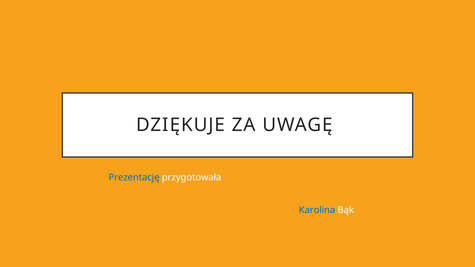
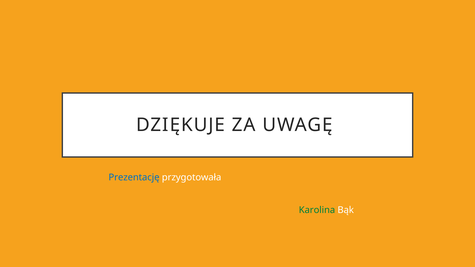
Karolina colour: blue -> green (317, 210)
